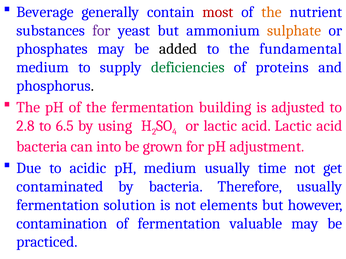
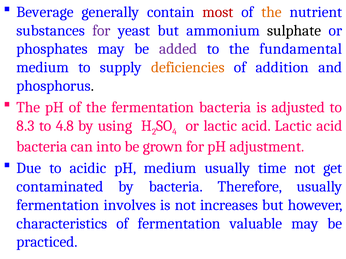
sulphate colour: orange -> black (294, 31)
added colour: black -> purple (178, 49)
deficiencies colour: green -> orange (188, 67)
proteins: proteins -> addition (282, 67)
fermentation building: building -> bacteria (225, 107)
2.8: 2.8 -> 8.3 (25, 126)
6.5: 6.5 -> 4.8 (65, 126)
solution: solution -> involves (130, 205)
elements: elements -> increases (229, 205)
contamination: contamination -> characteristics (62, 224)
